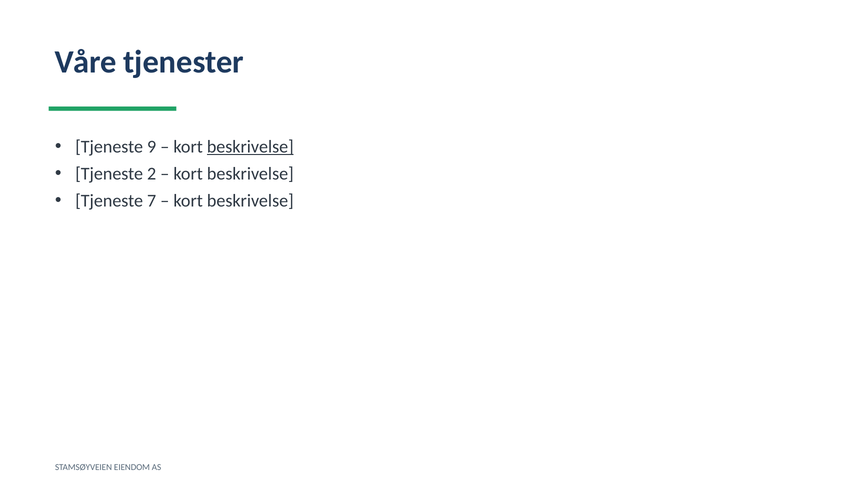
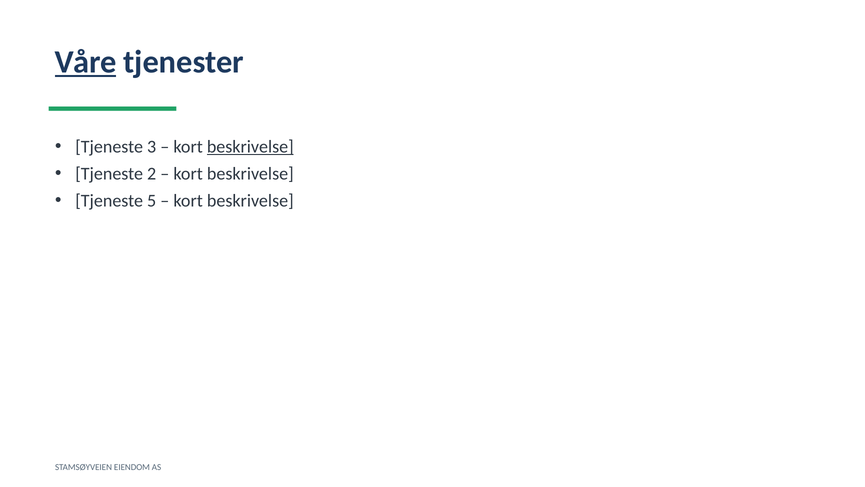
Våre underline: none -> present (86, 62)
9: 9 -> 3 (152, 147)
7: 7 -> 5 (152, 201)
